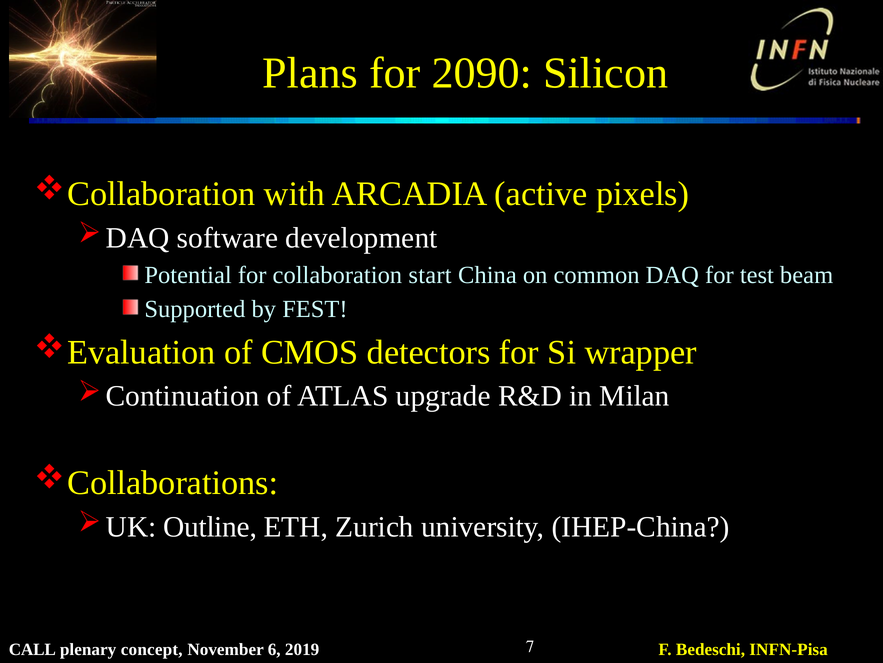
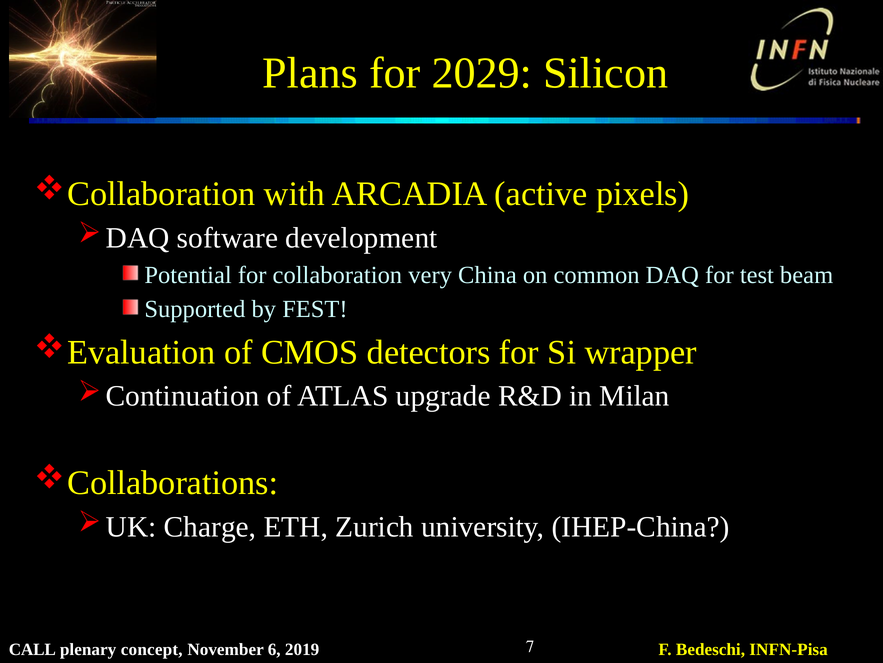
2090: 2090 -> 2029 (482, 73)
start: start -> very (430, 275)
Outline: Outline -> Charge (210, 526)
